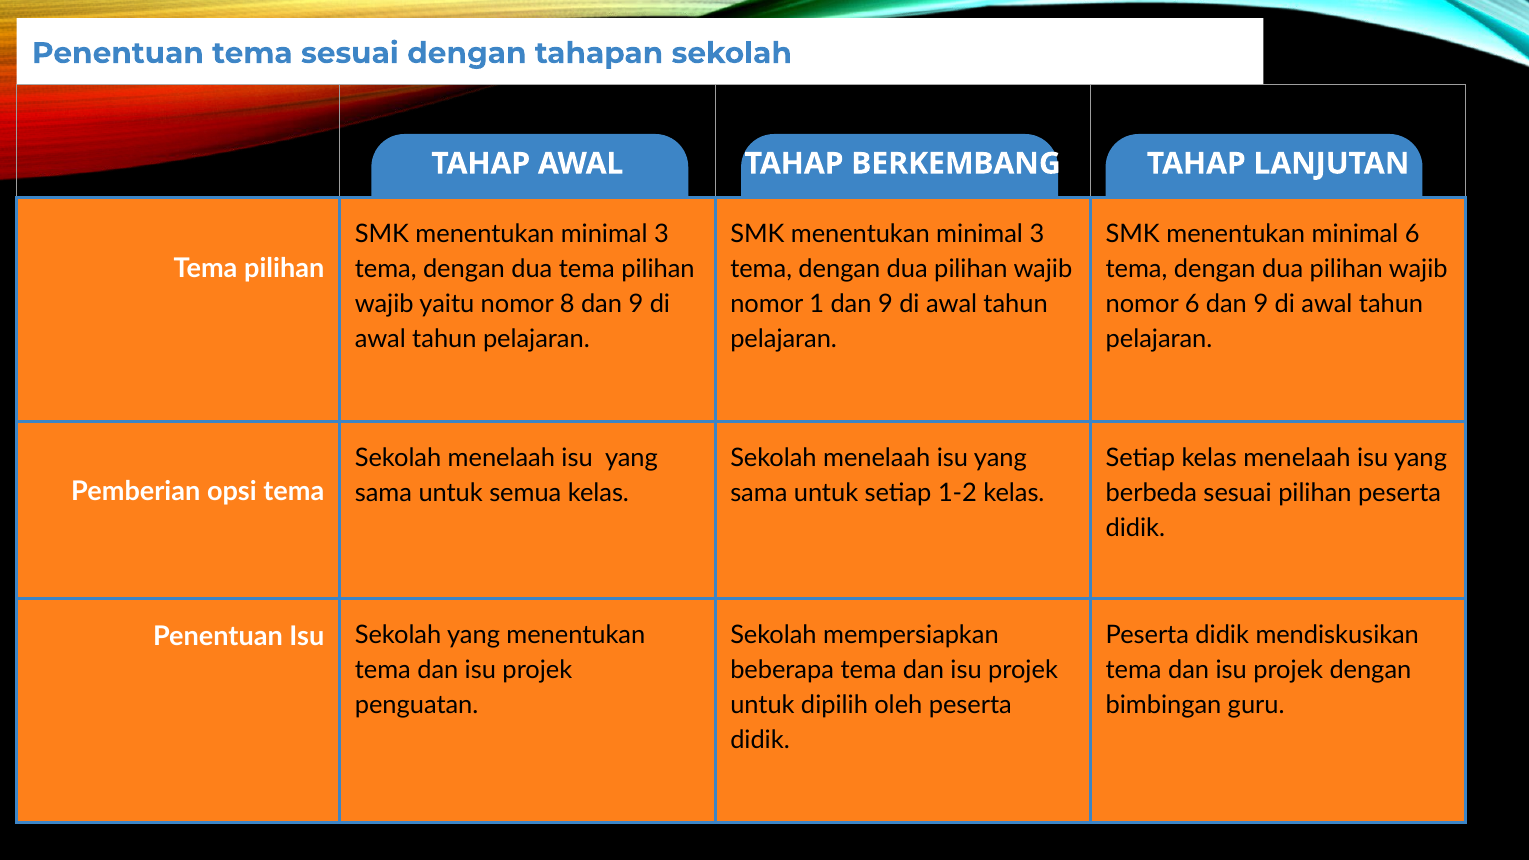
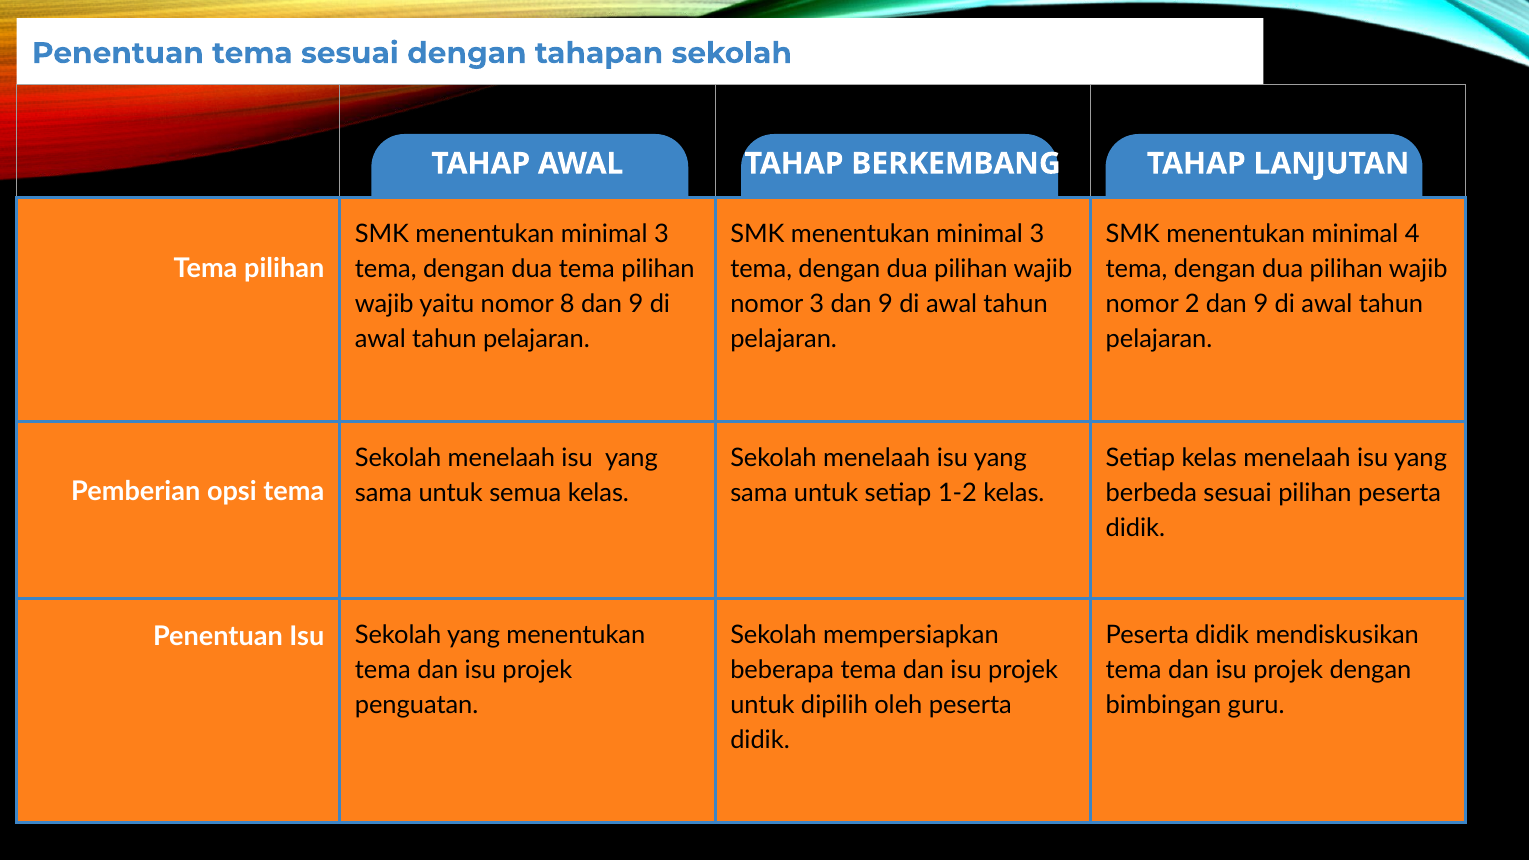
minimal 6: 6 -> 4 (1412, 234)
nomor 1: 1 -> 3 (817, 304)
nomor 6: 6 -> 2 (1192, 304)
